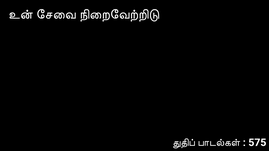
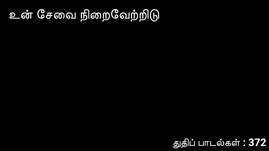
575: 575 -> 372 (257, 143)
